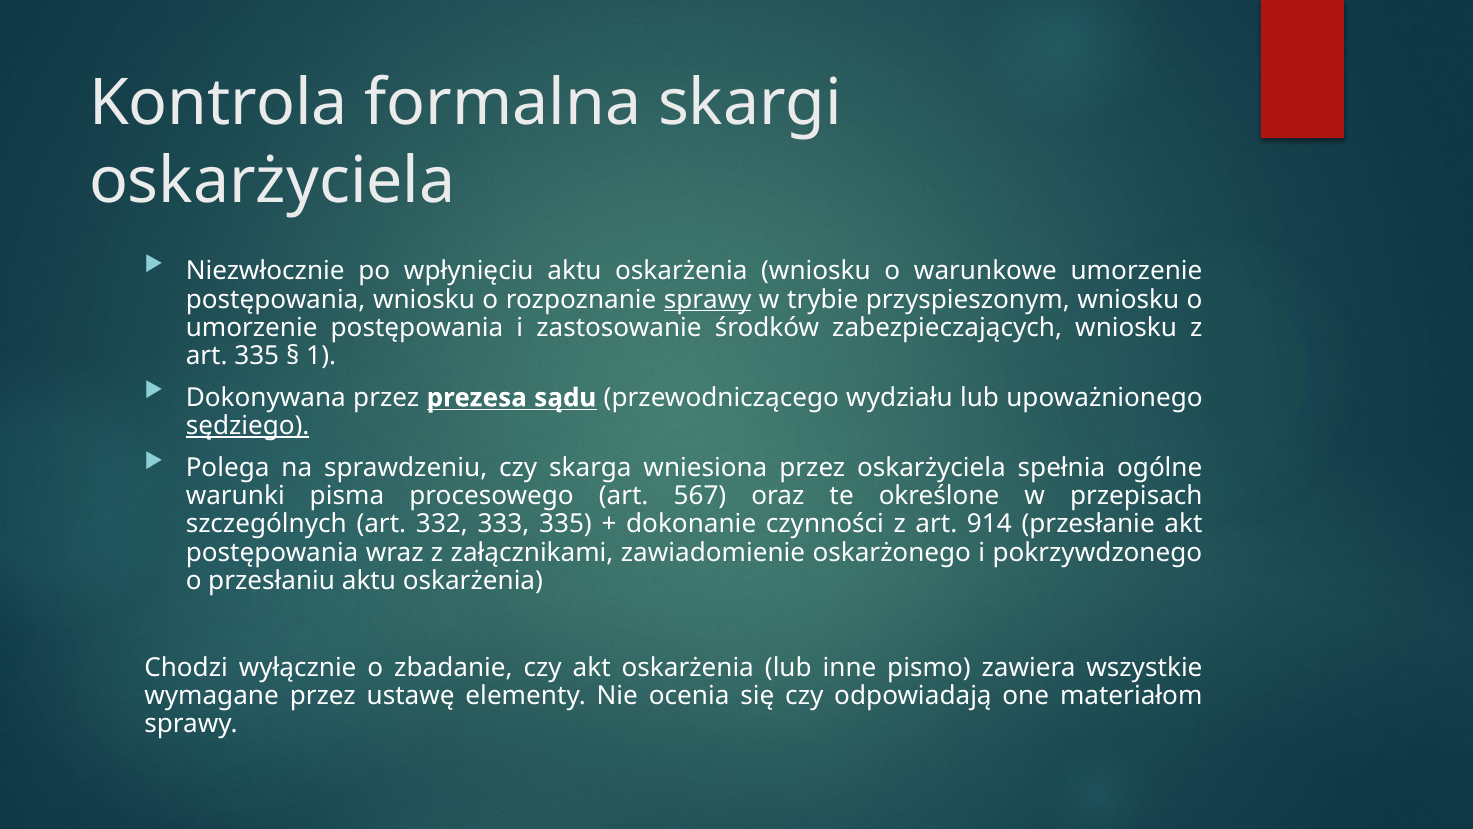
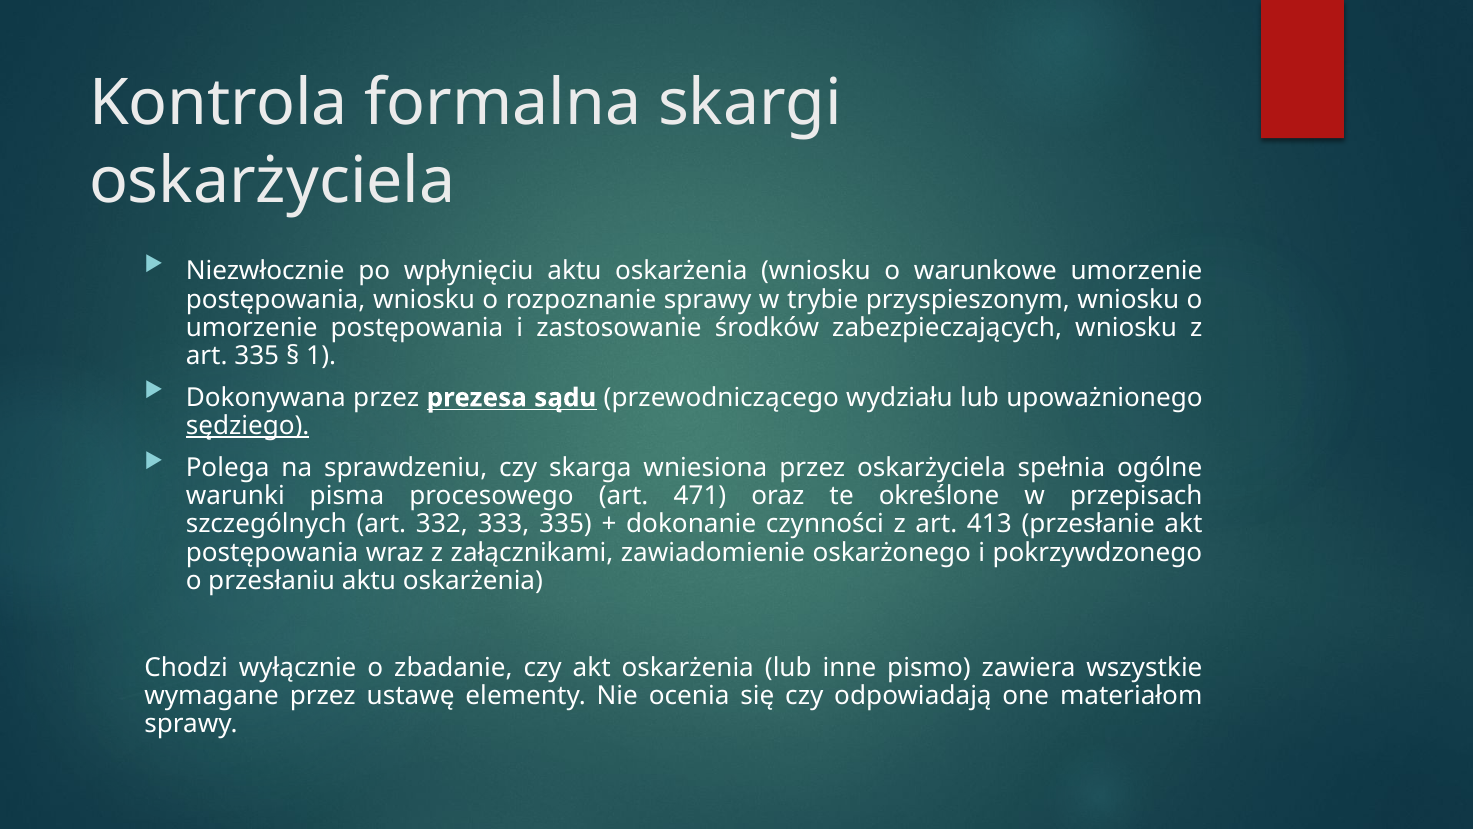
sprawy underline: present -> none (708, 299)
567: 567 -> 471 (700, 496)
914: 914 -> 413 (989, 524)
